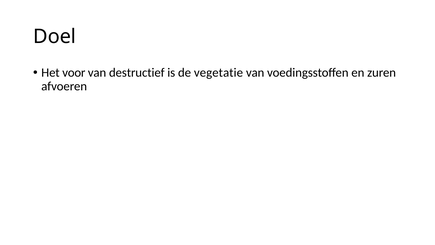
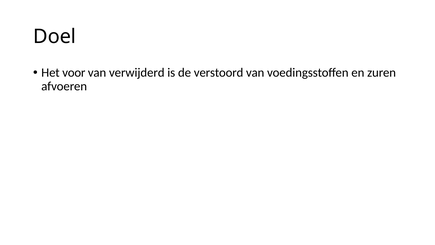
destructief: destructief -> verwijderd (137, 73)
vegetatie: vegetatie -> verstoord (219, 73)
